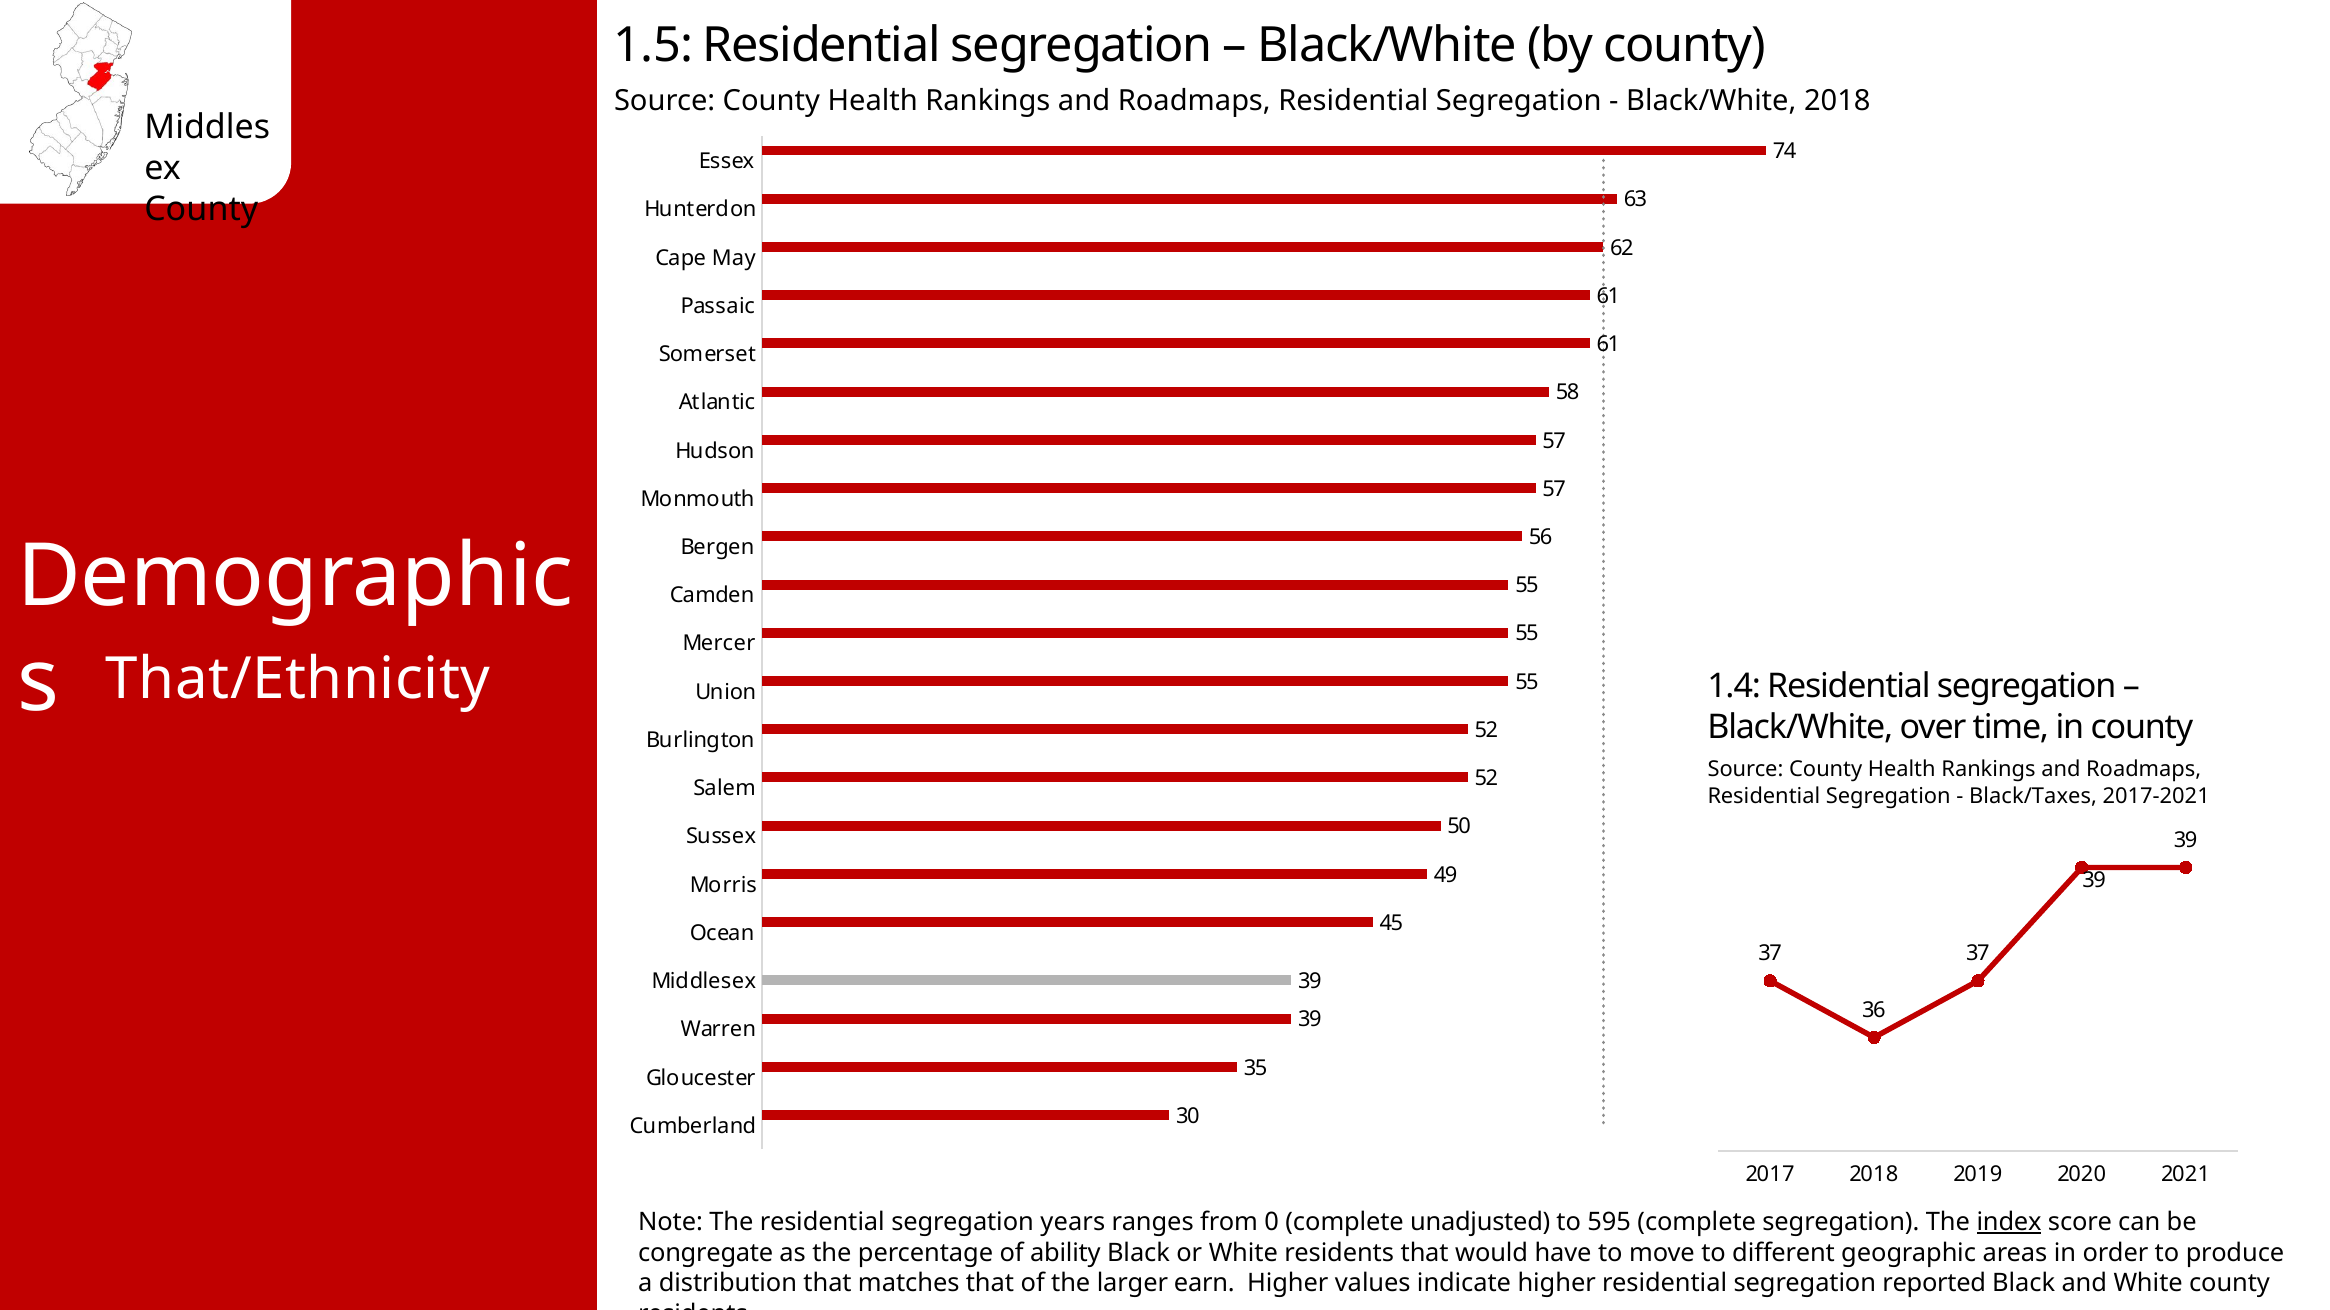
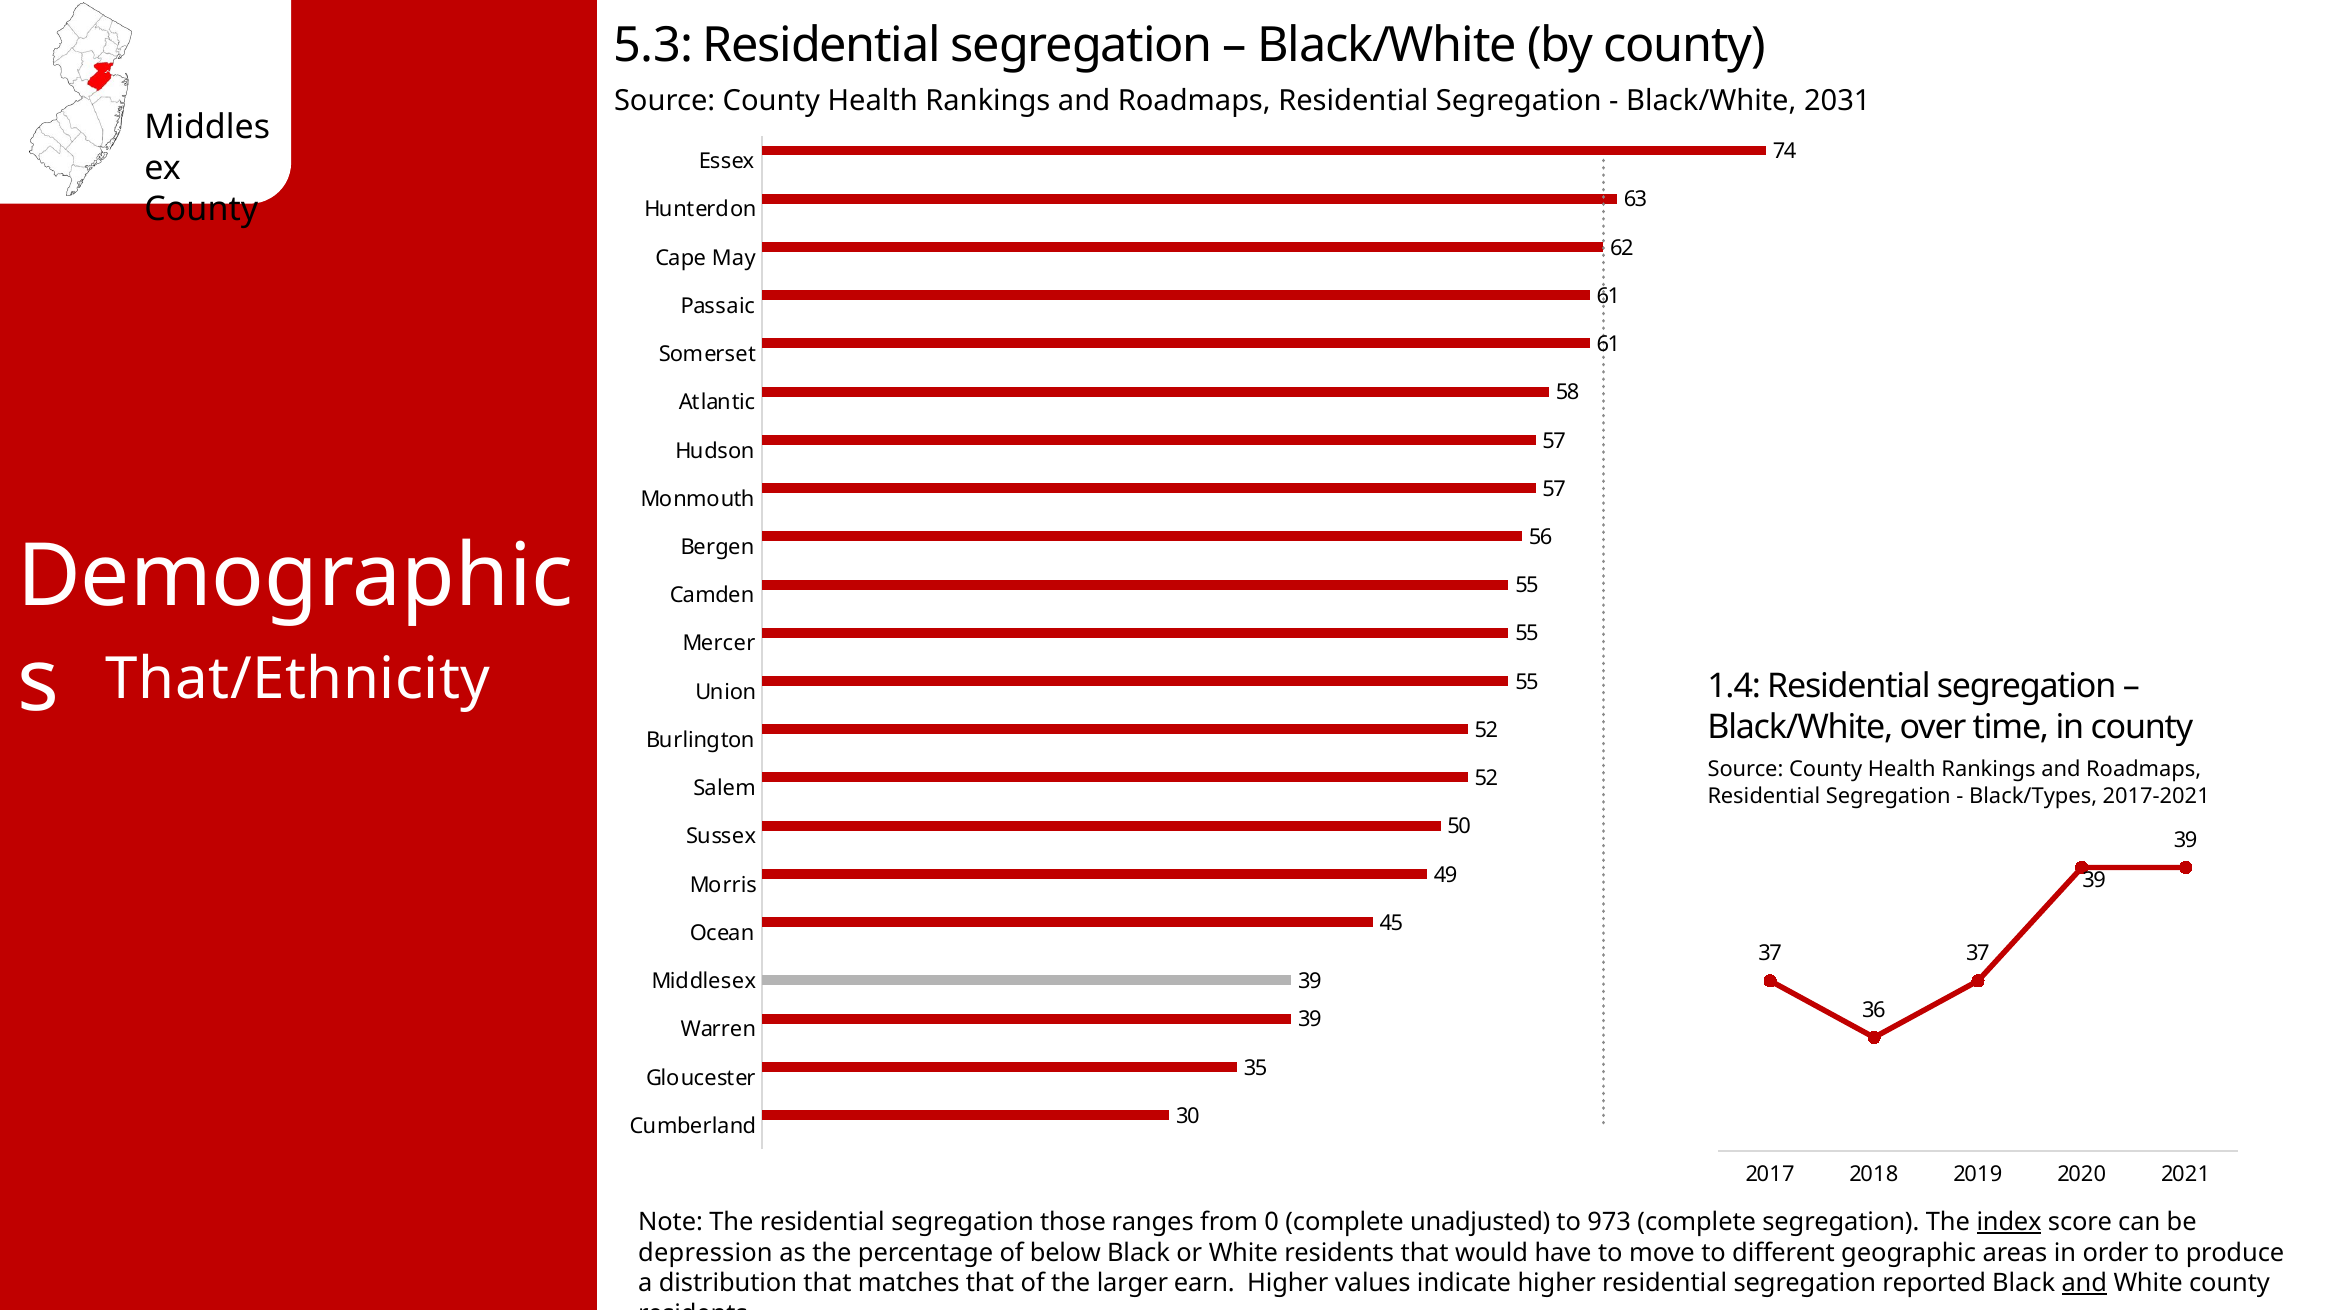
1.5: 1.5 -> 5.3 (653, 46)
Black/White 2018: 2018 -> 2031 (1837, 101)
Black/Taxes: Black/Taxes -> Black/Types (2033, 796)
years: years -> those (1073, 1223)
595: 595 -> 973 (1609, 1223)
congregate: congregate -> depression (705, 1253)
ability: ability -> below (1065, 1253)
and underline: none -> present (2084, 1284)
